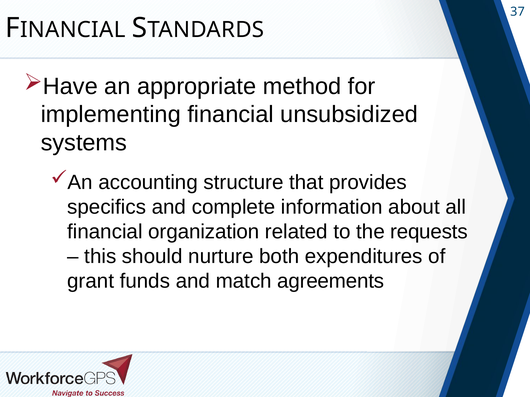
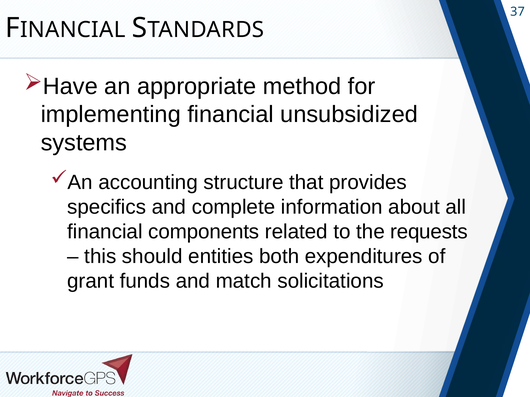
organization: organization -> components (204, 232)
nurture: nurture -> entities (221, 257)
agreements: agreements -> solicitations (331, 281)
